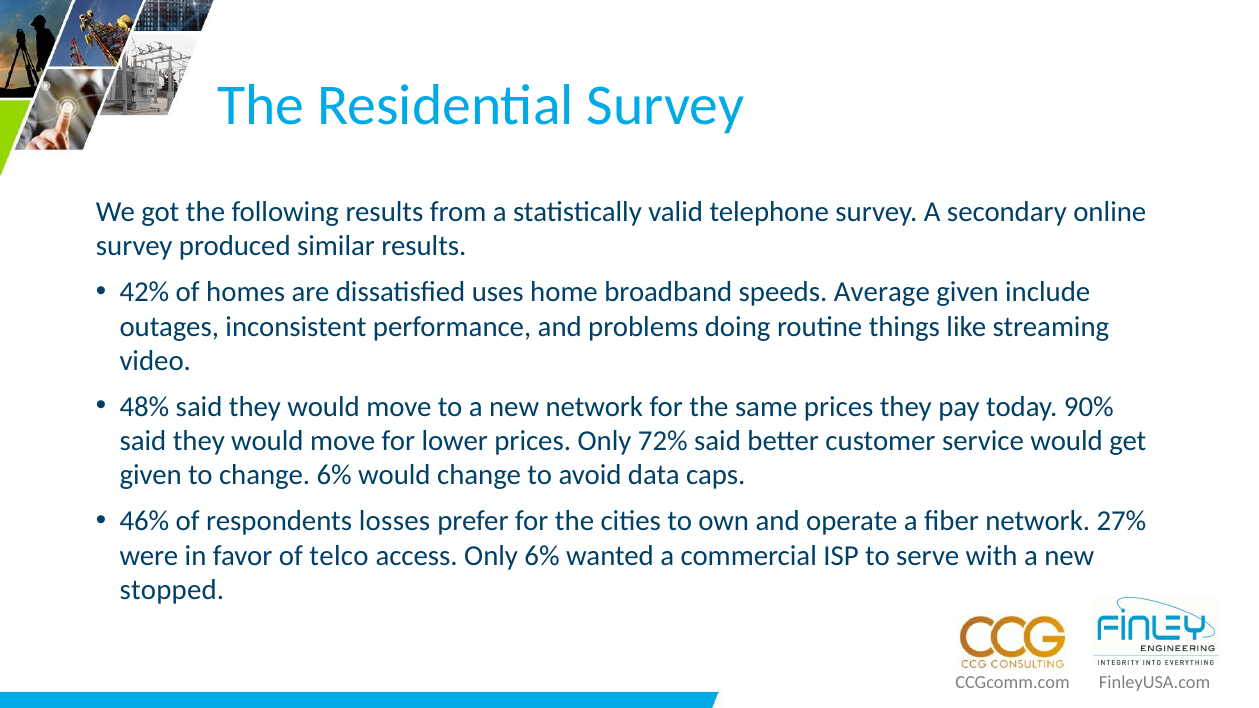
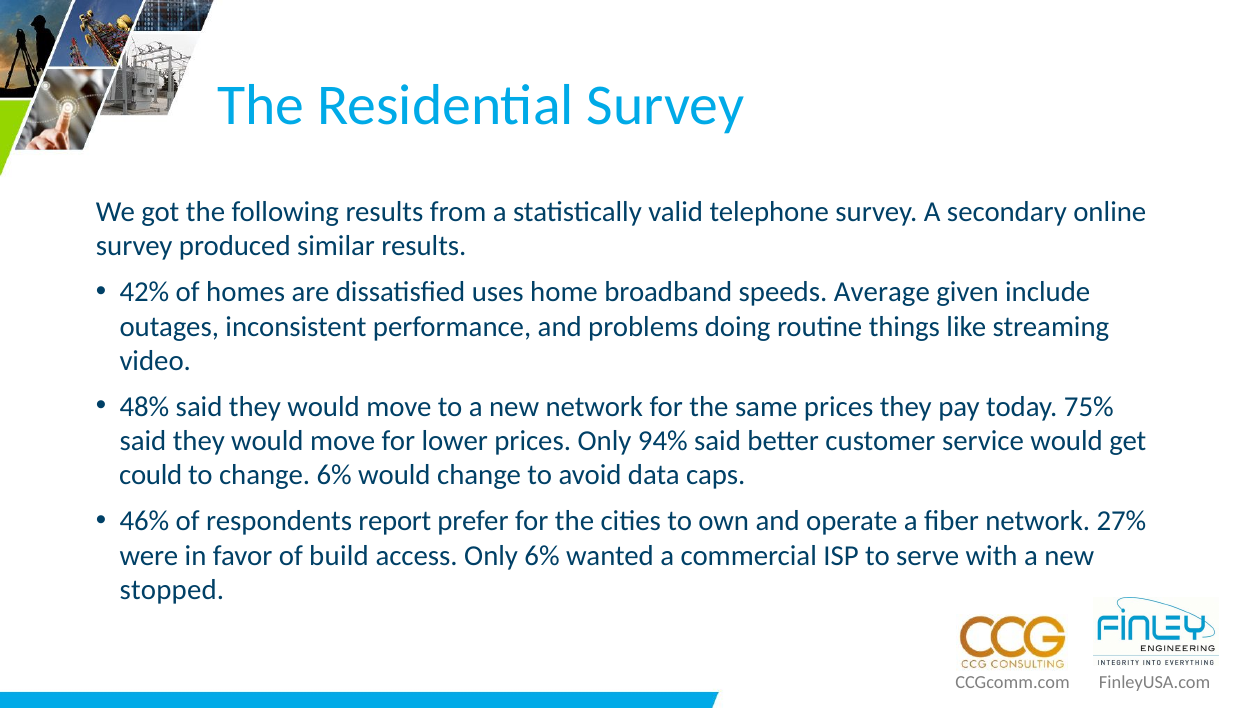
90%: 90% -> 75% (1089, 407)
72%: 72% -> 94% (663, 441)
given: given -> could (151, 475)
losses: losses -> report (395, 521)
telco: telco -> build (339, 556)
